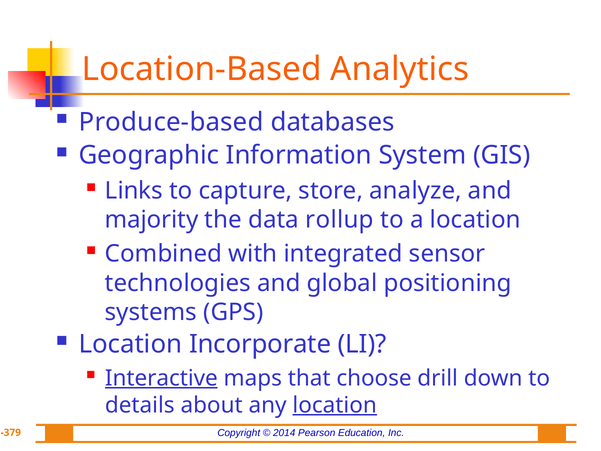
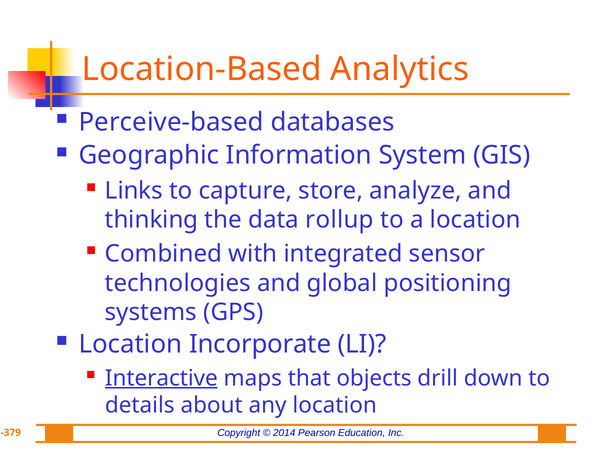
Produce-based: Produce-based -> Perceive-based (171, 122)
majority: majority -> thinking (152, 220)
choose: choose -> objects (374, 378)
location underline: present -> none (335, 405)
